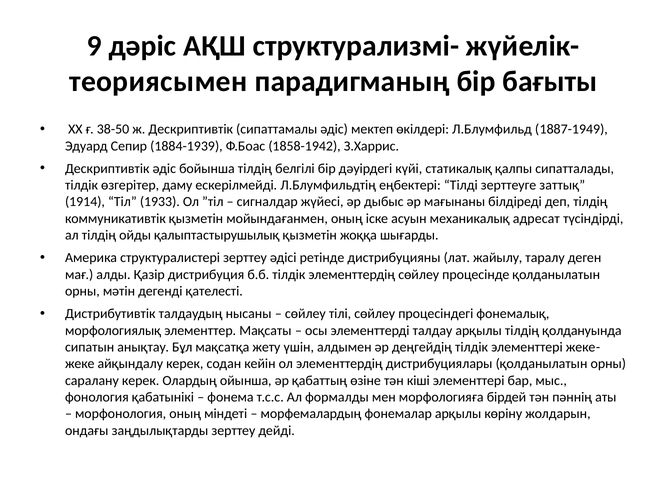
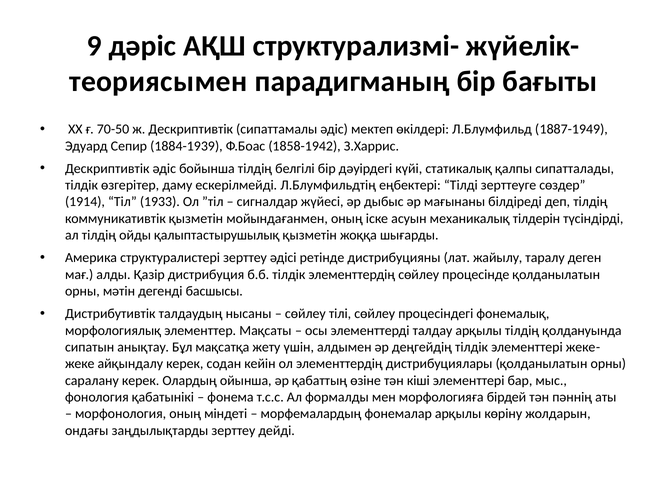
38-50: 38-50 -> 70-50 (113, 129)
заттық: заттық -> сөздер (562, 185)
адресат: адресат -> тілдерін (536, 219)
қателесті: қателесті -> басшысы (214, 291)
